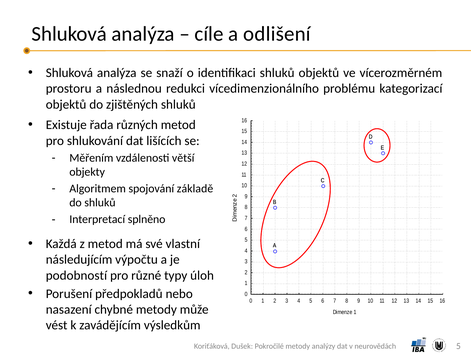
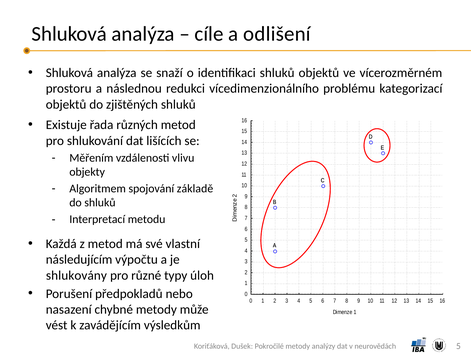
větší: větší -> vlivu (183, 158)
splněno: splněno -> metodu (147, 219)
podobností: podobností -> shlukovány (76, 275)
